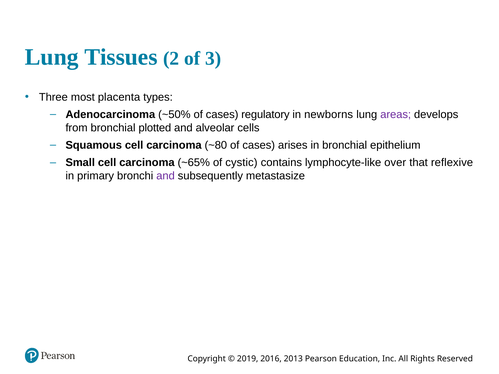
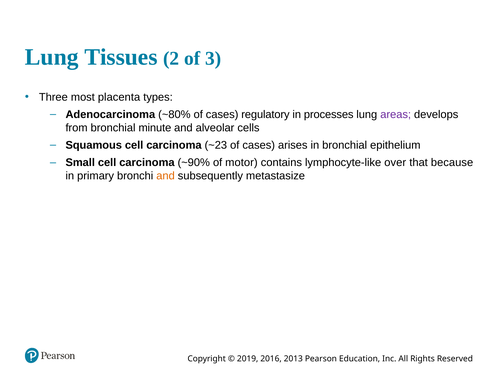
~50%: ~50% -> ~80% (174, 115)
newborns: newborns -> processes (329, 115)
plotted: plotted -> minute (155, 128)
~80: ~80 -> ~23 (216, 145)
~65%: ~65% -> ~90% (194, 163)
cystic: cystic -> motor (241, 163)
reflexive: reflexive -> because (452, 163)
and colour: purple -> orange (166, 176)
